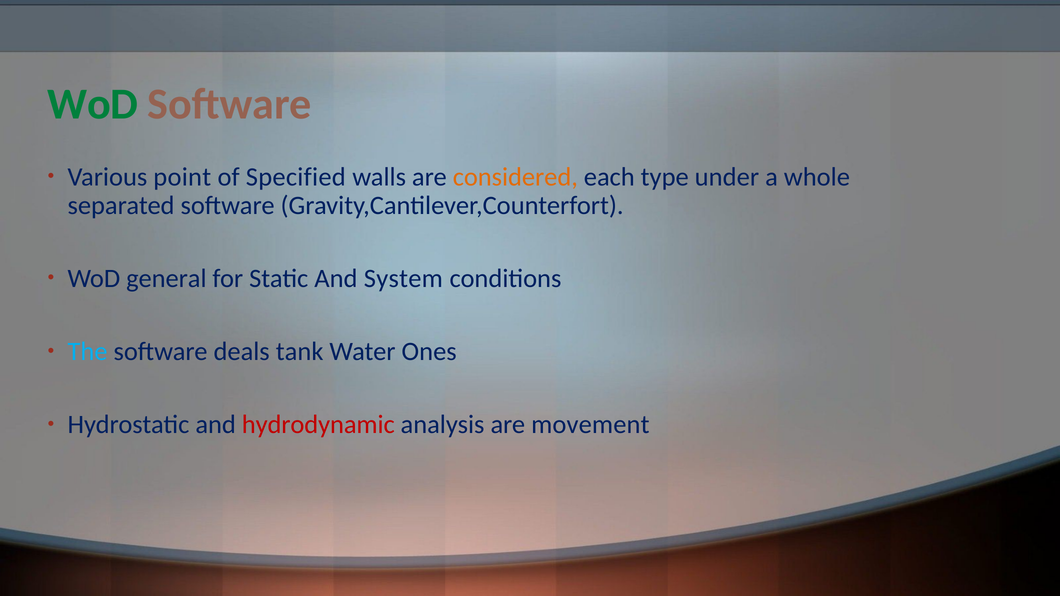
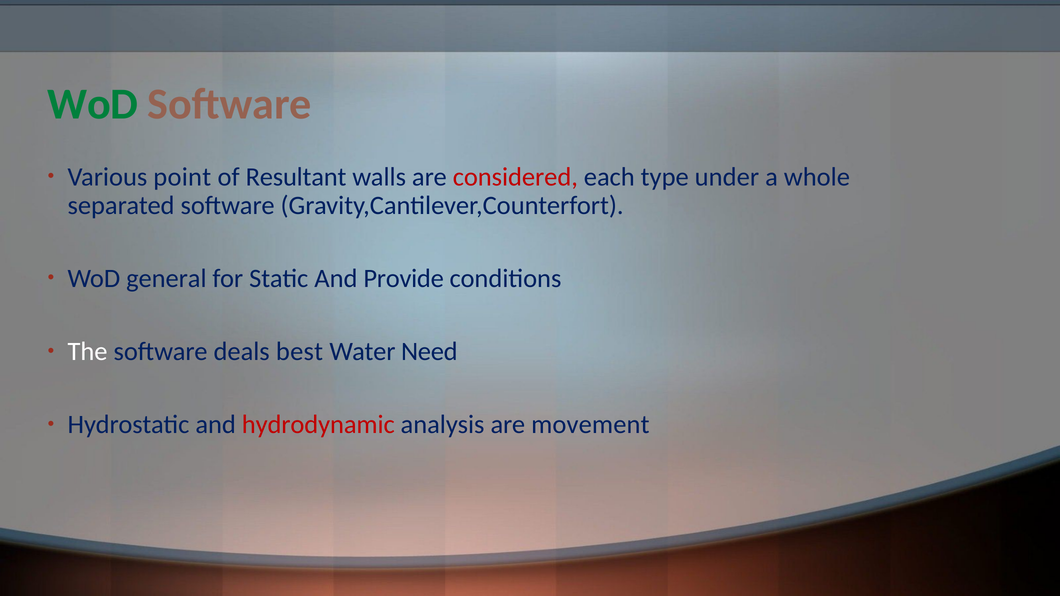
Specified: Specified -> Resultant (296, 177)
considered colour: orange -> red (515, 177)
System: System -> Provide (404, 279)
The colour: light blue -> white (88, 352)
tank: tank -> best (300, 352)
Ones: Ones -> Need (429, 352)
